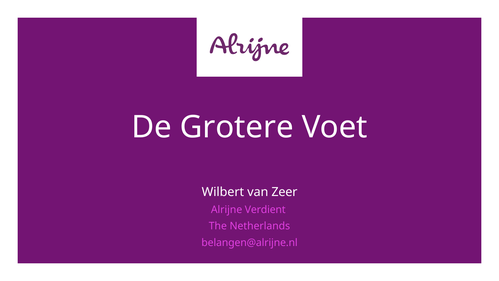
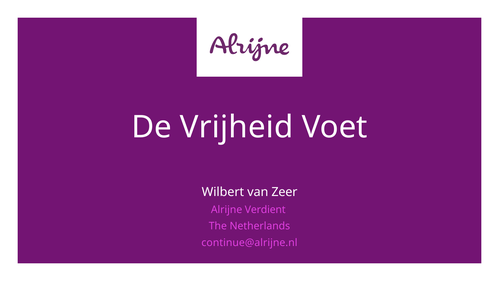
Grotere: Grotere -> Vrijheid (237, 127)
belangen@alrijne.nl: belangen@alrijne.nl -> continue@alrijne.nl (249, 242)
